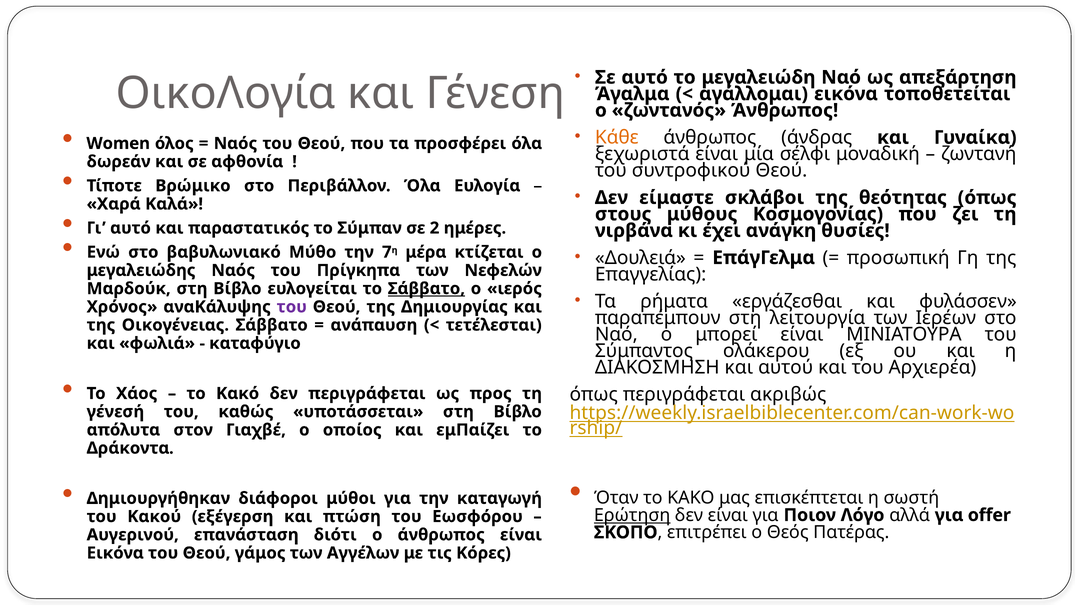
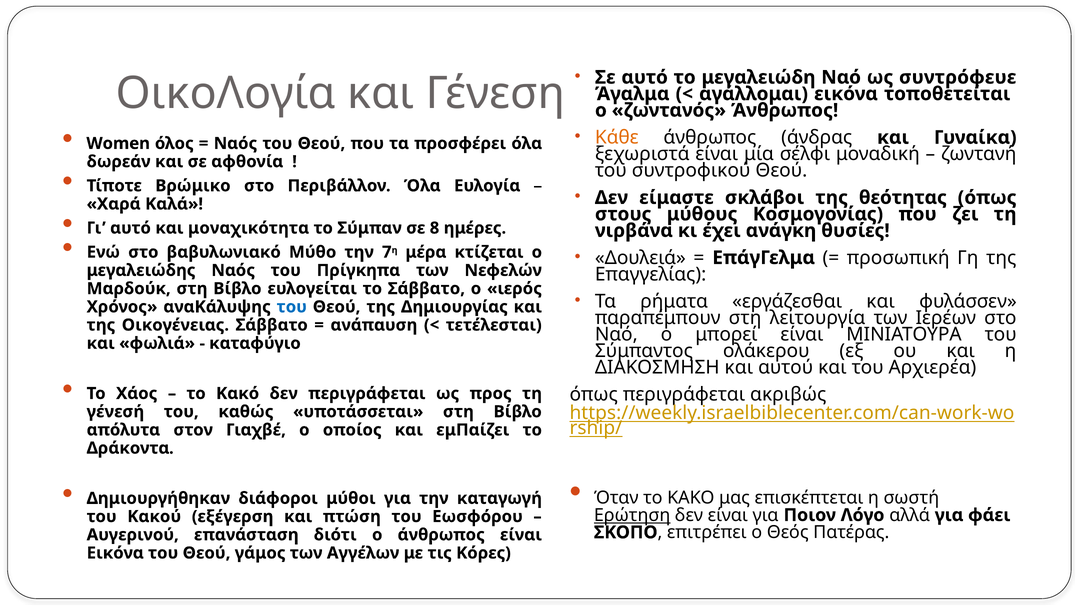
απεξάρτηση: απεξάρτηση -> συντρόφευε (958, 77)
παραστατικός: παραστατικός -> μοναχικότητα (249, 228)
2: 2 -> 8 (435, 228)
Σάββατο underline: present -> none (426, 289)
του colour: purple -> blue (292, 307)
offer: offer -> φάει (989, 515)
